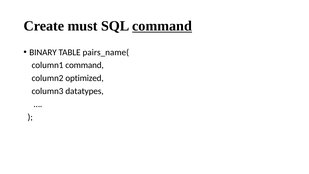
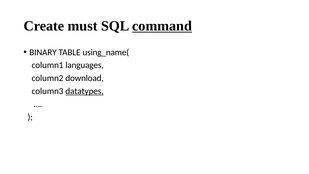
pairs_name(: pairs_name( -> using_name( (106, 52)
column1 command: command -> languages (85, 65)
optimized: optimized -> download (85, 78)
datatypes underline: none -> present (85, 91)
